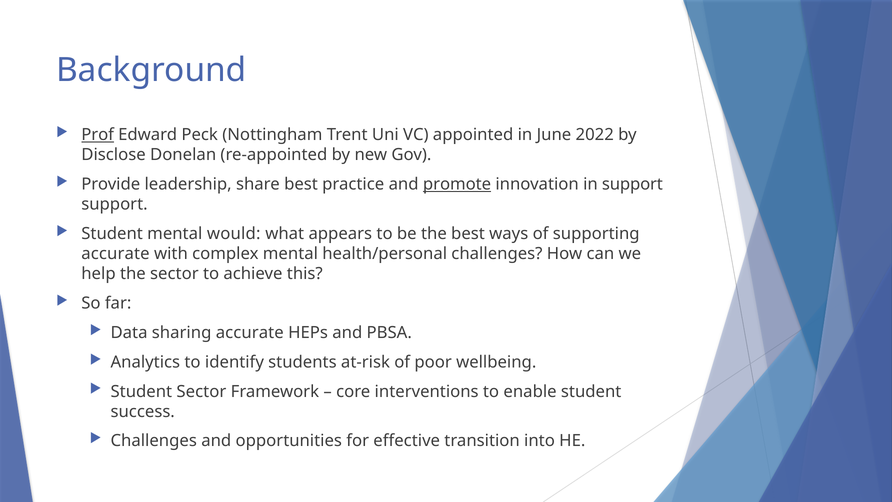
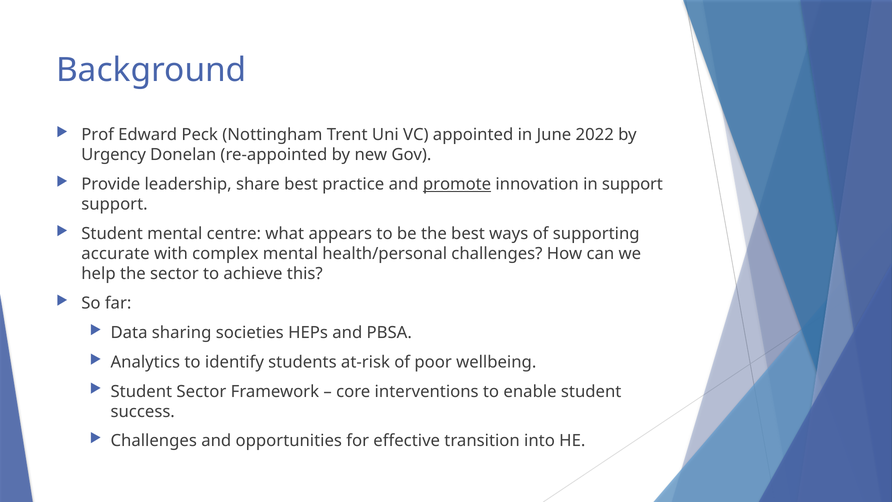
Prof underline: present -> none (98, 135)
Disclose: Disclose -> Urgency (114, 155)
would: would -> centre (234, 234)
sharing accurate: accurate -> societies (250, 333)
